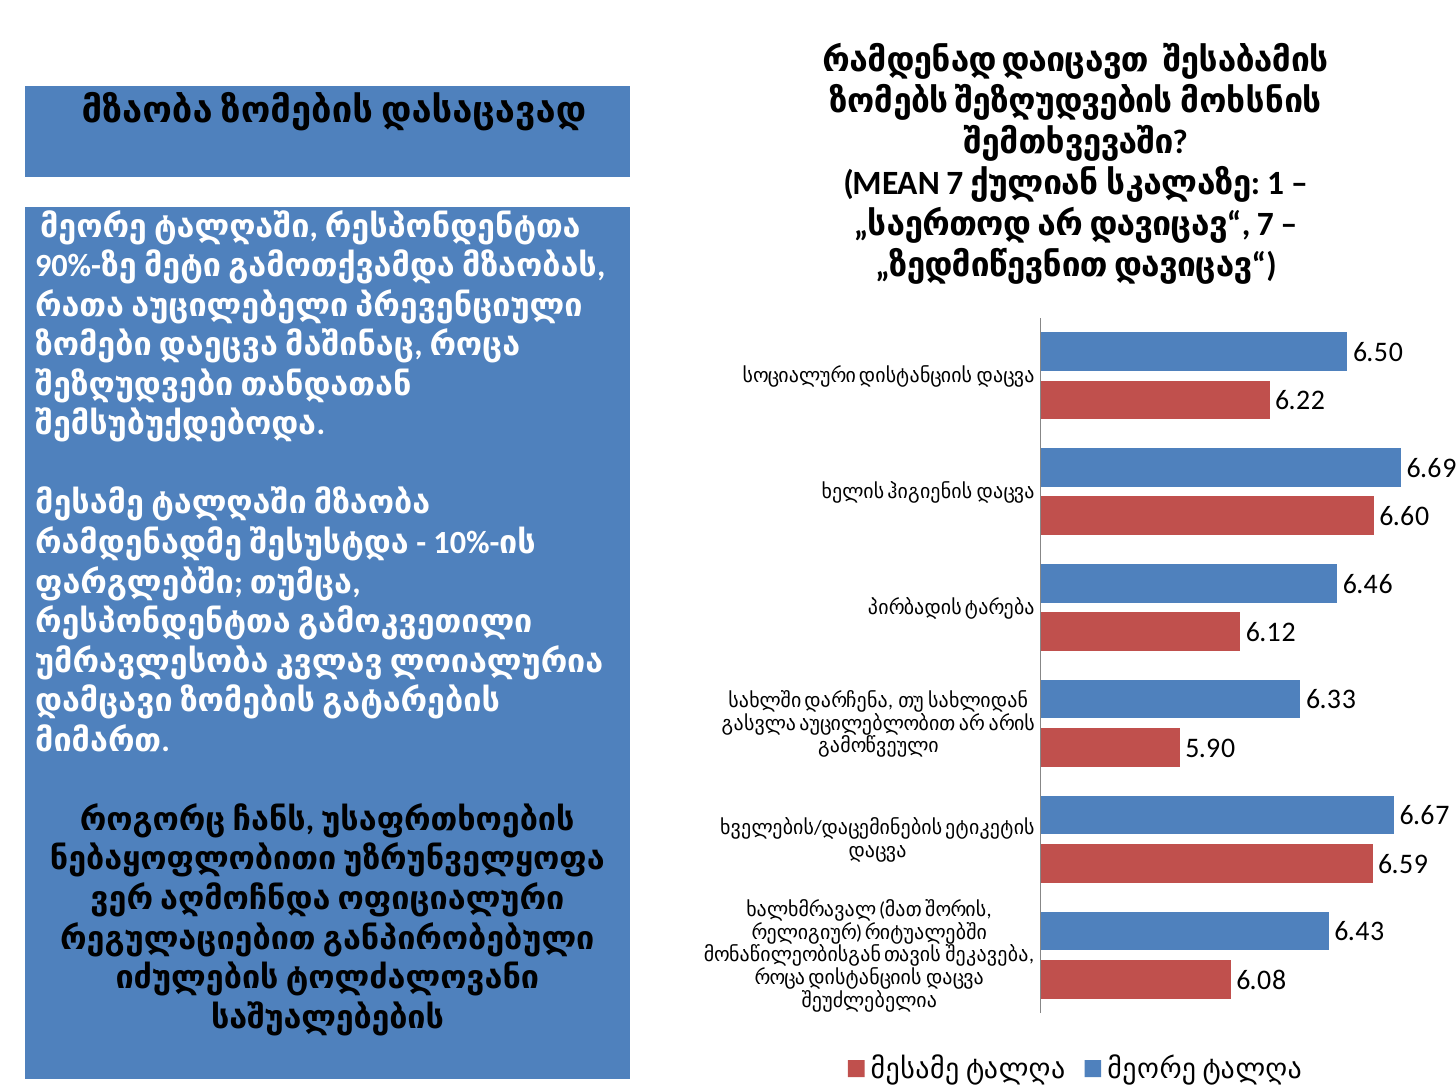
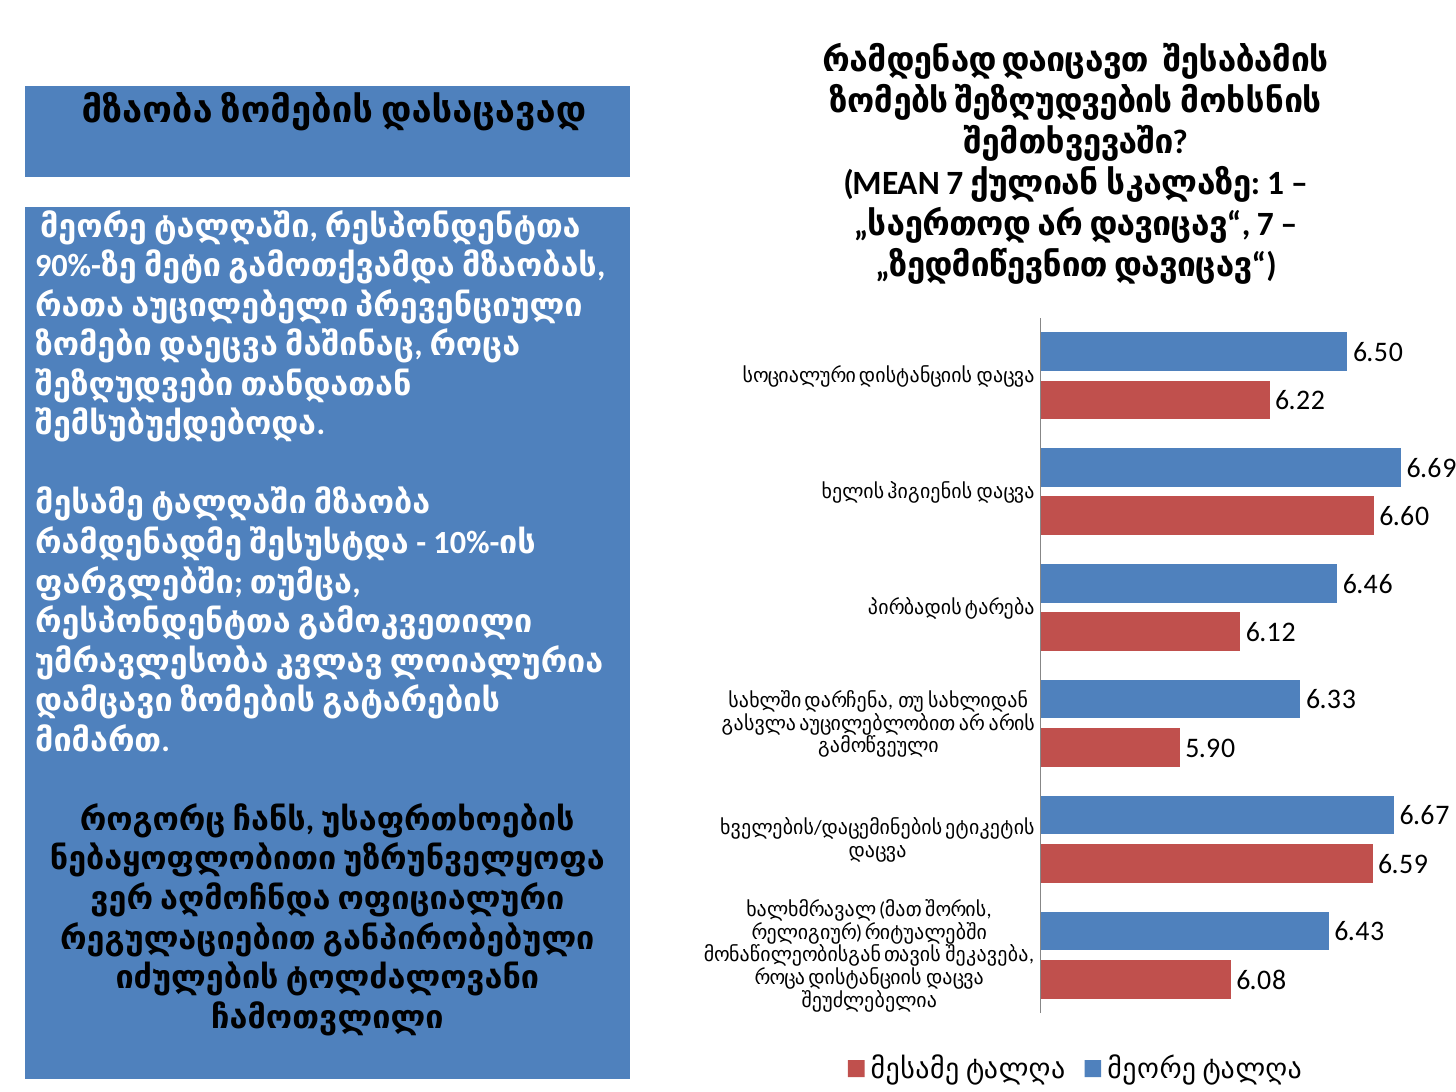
საშუალებების: საშუალებების -> ჩამოთვლილი (327, 1017)
